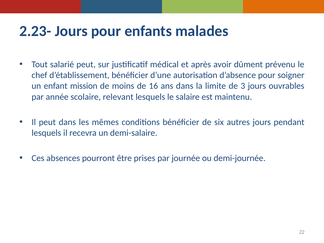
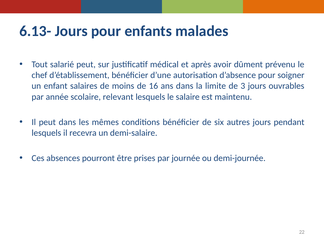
2.23-: 2.23- -> 6.13- (35, 31)
mission: mission -> salaires (84, 86)
